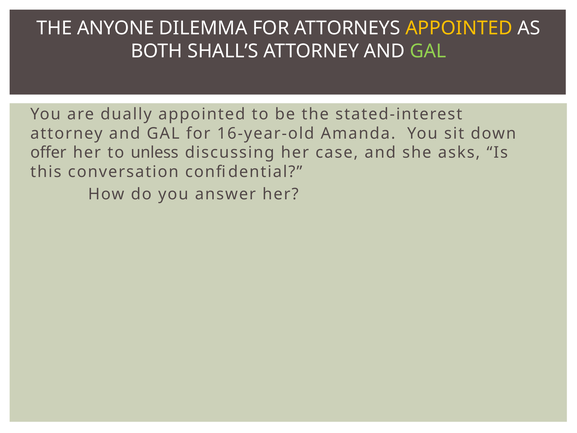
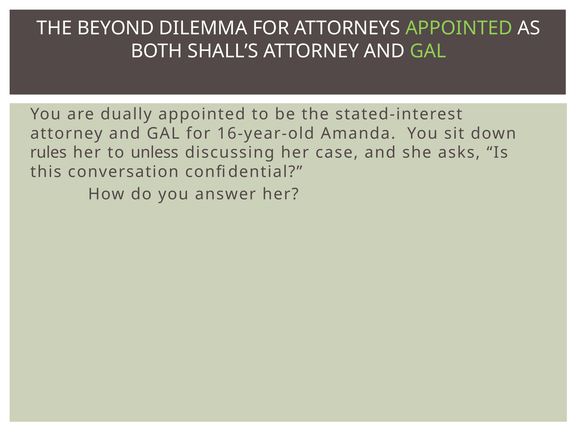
ANYONE: ANYONE -> BEYOND (116, 28)
APPOINTED colour: yellow -> light green (459, 28)
offer: offer -> rules (48, 153)
